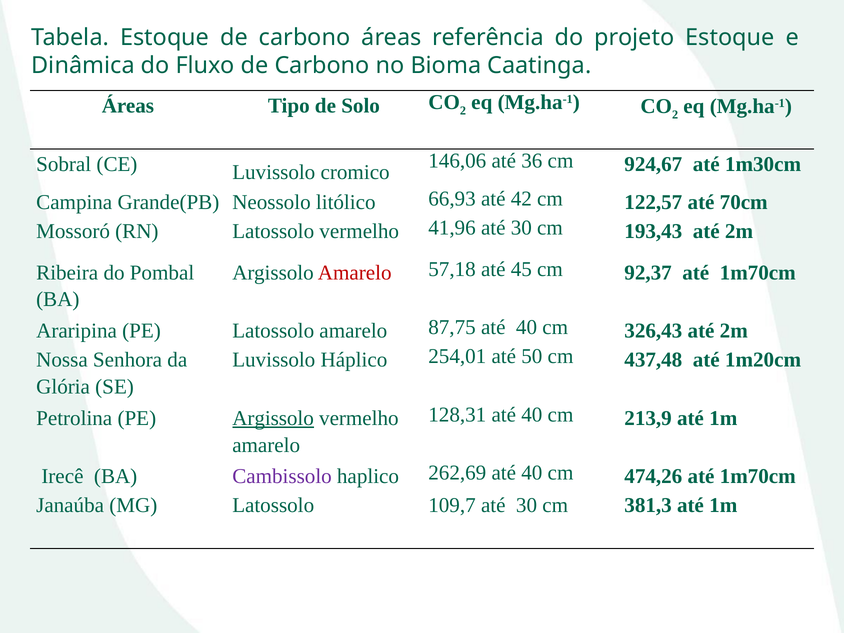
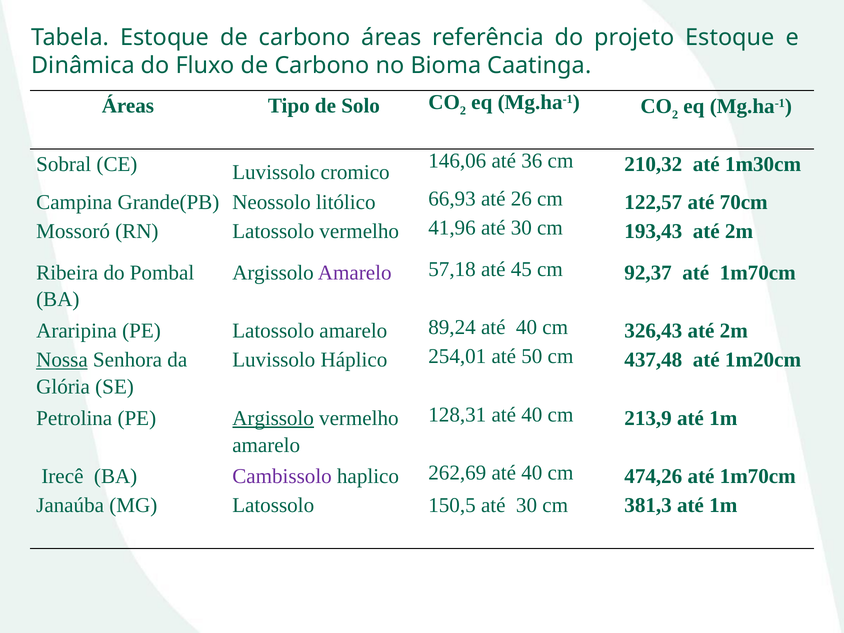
924,67: 924,67 -> 210,32 (653, 164)
42: 42 -> 26 (521, 199)
Amarelo colour: red -> purple (355, 273)
87,75: 87,75 -> 89,24 (452, 327)
Nossa underline: none -> present (62, 360)
109,7: 109,7 -> 150,5 (452, 506)
